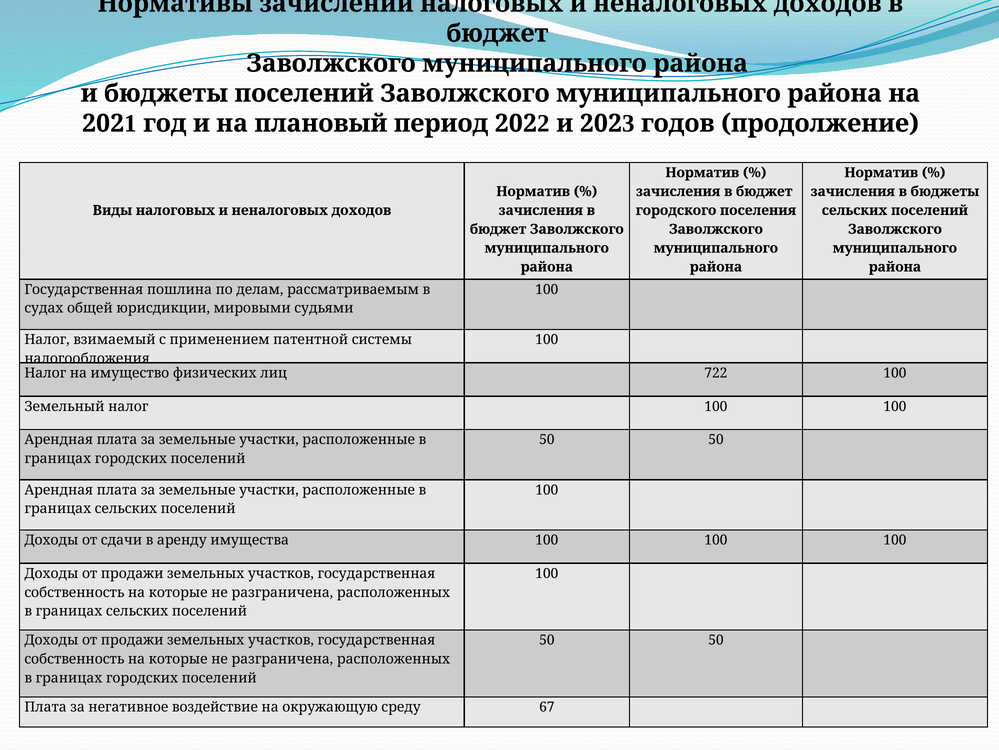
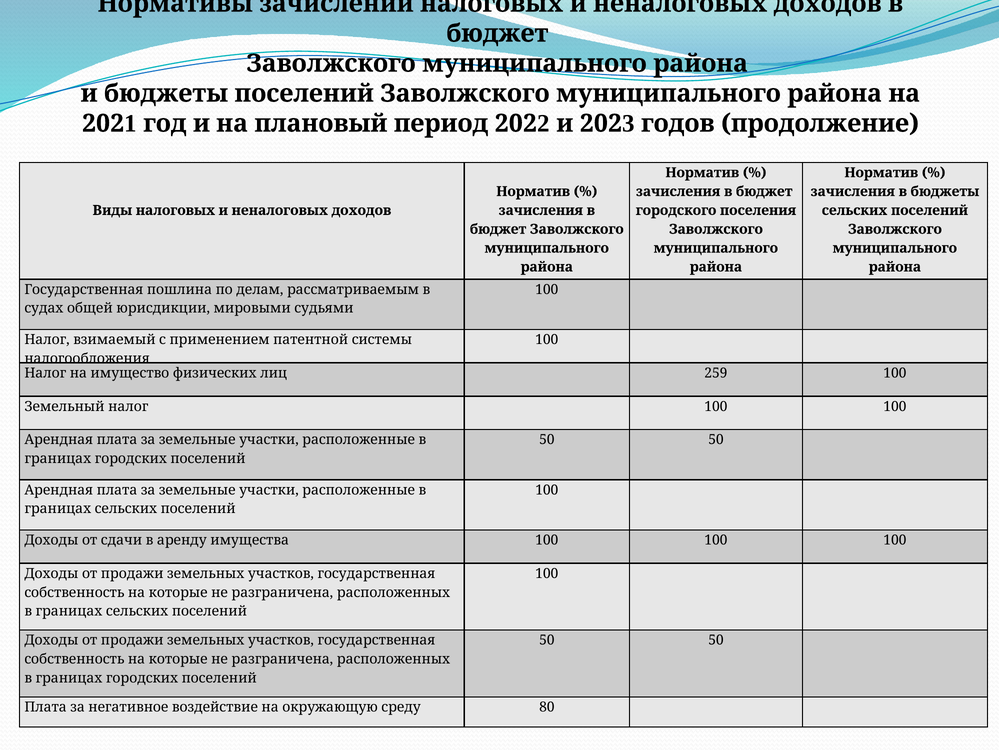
722: 722 -> 259 (716, 373)
67: 67 -> 80 (547, 706)
